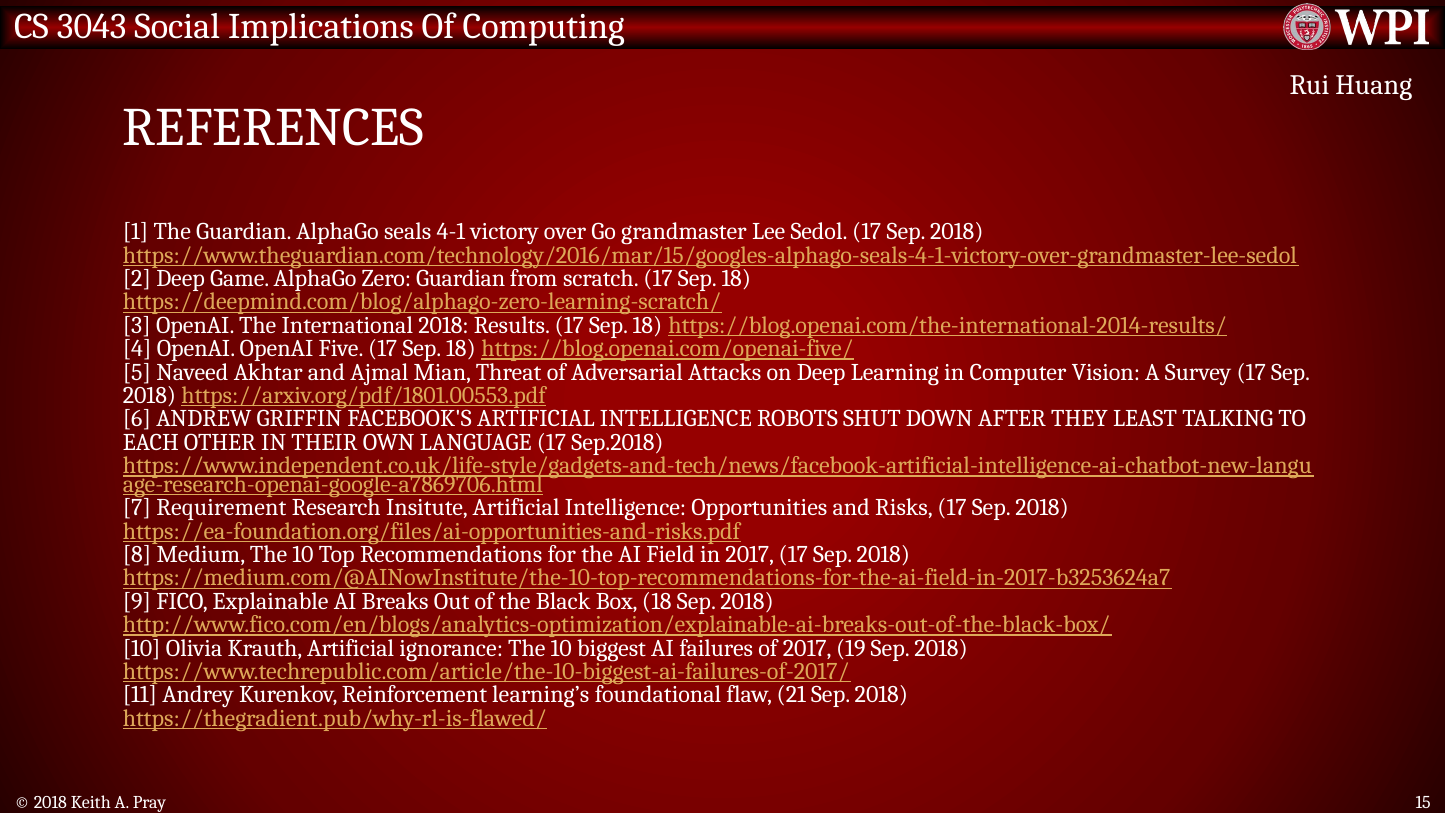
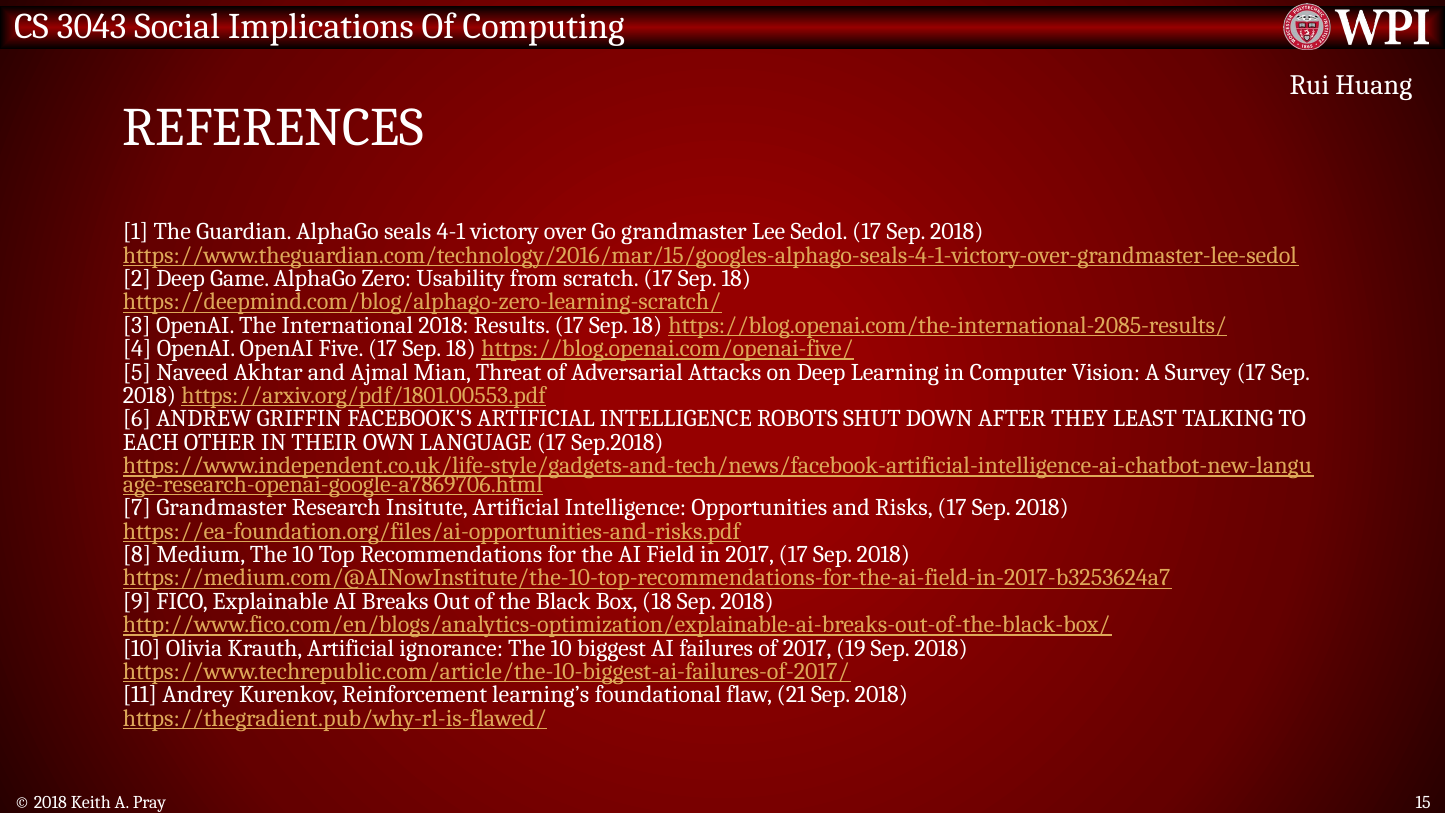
Zero Guardian: Guardian -> Usability (461, 278)
https://blog.openai.com/the-international-2014-results/: https://blog.openai.com/the-international-2014-results/ -> https://blog.openai.com/the-international-2085-results/ (948, 325)
7 Requirement: Requirement -> Grandmaster (221, 508)
